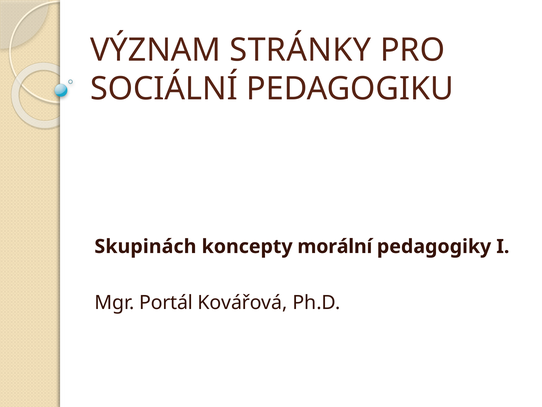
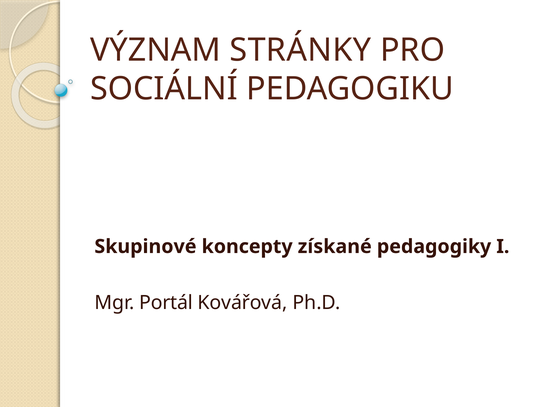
Skupinách: Skupinách -> Skupinové (145, 246)
morální: morální -> získané (335, 246)
